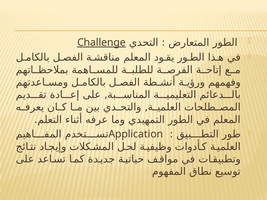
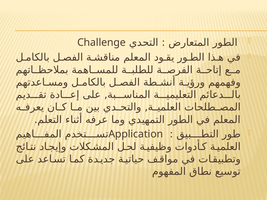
Challenge underline: present -> none (102, 43)
